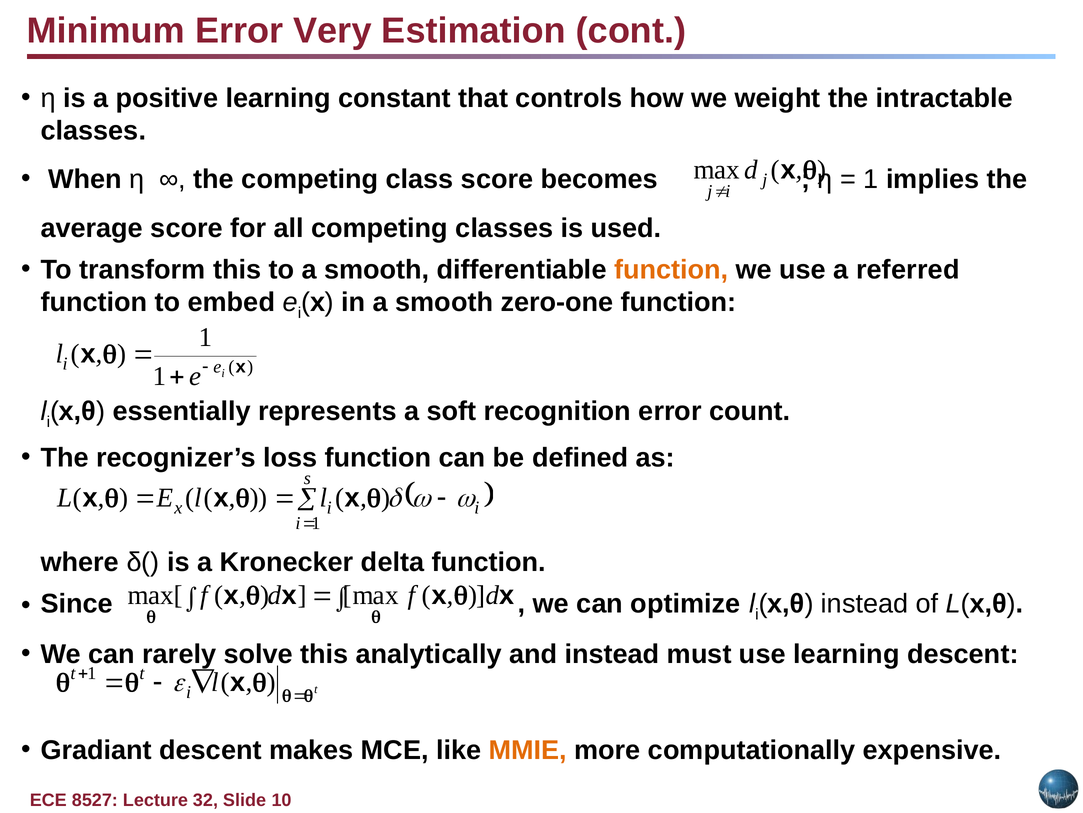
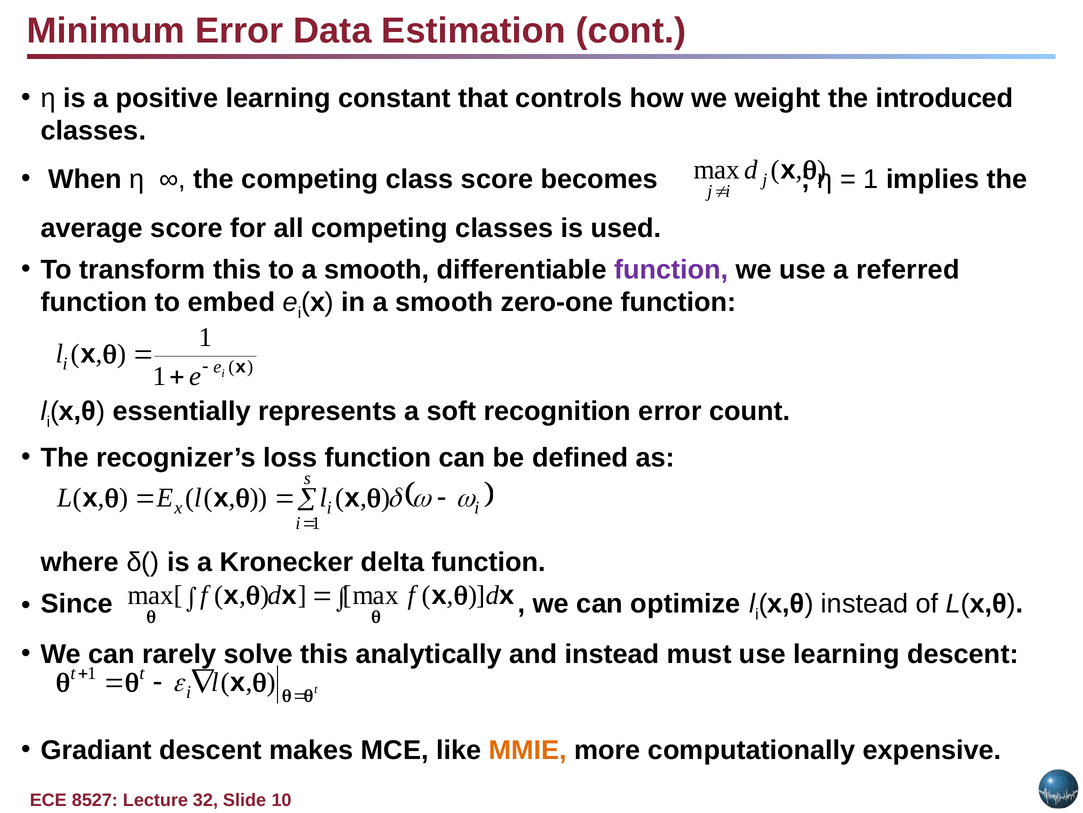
Very: Very -> Data (332, 31)
intractable: intractable -> introduced (945, 98)
function colour: orange -> purple (671, 270)
